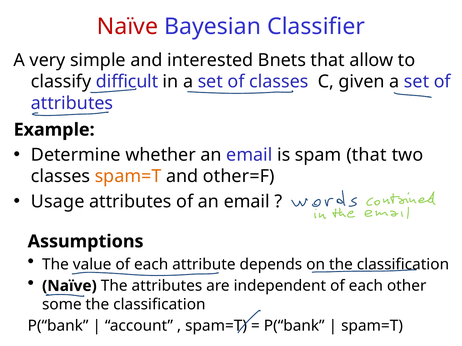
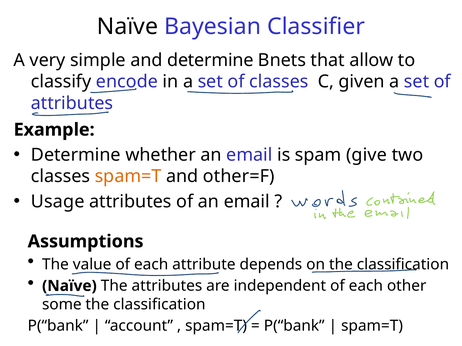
Naïve colour: red -> black (127, 27)
and interested: interested -> determine (210, 60)
difficult: difficult -> encode (127, 82)
spam that: that -> give (367, 155)
